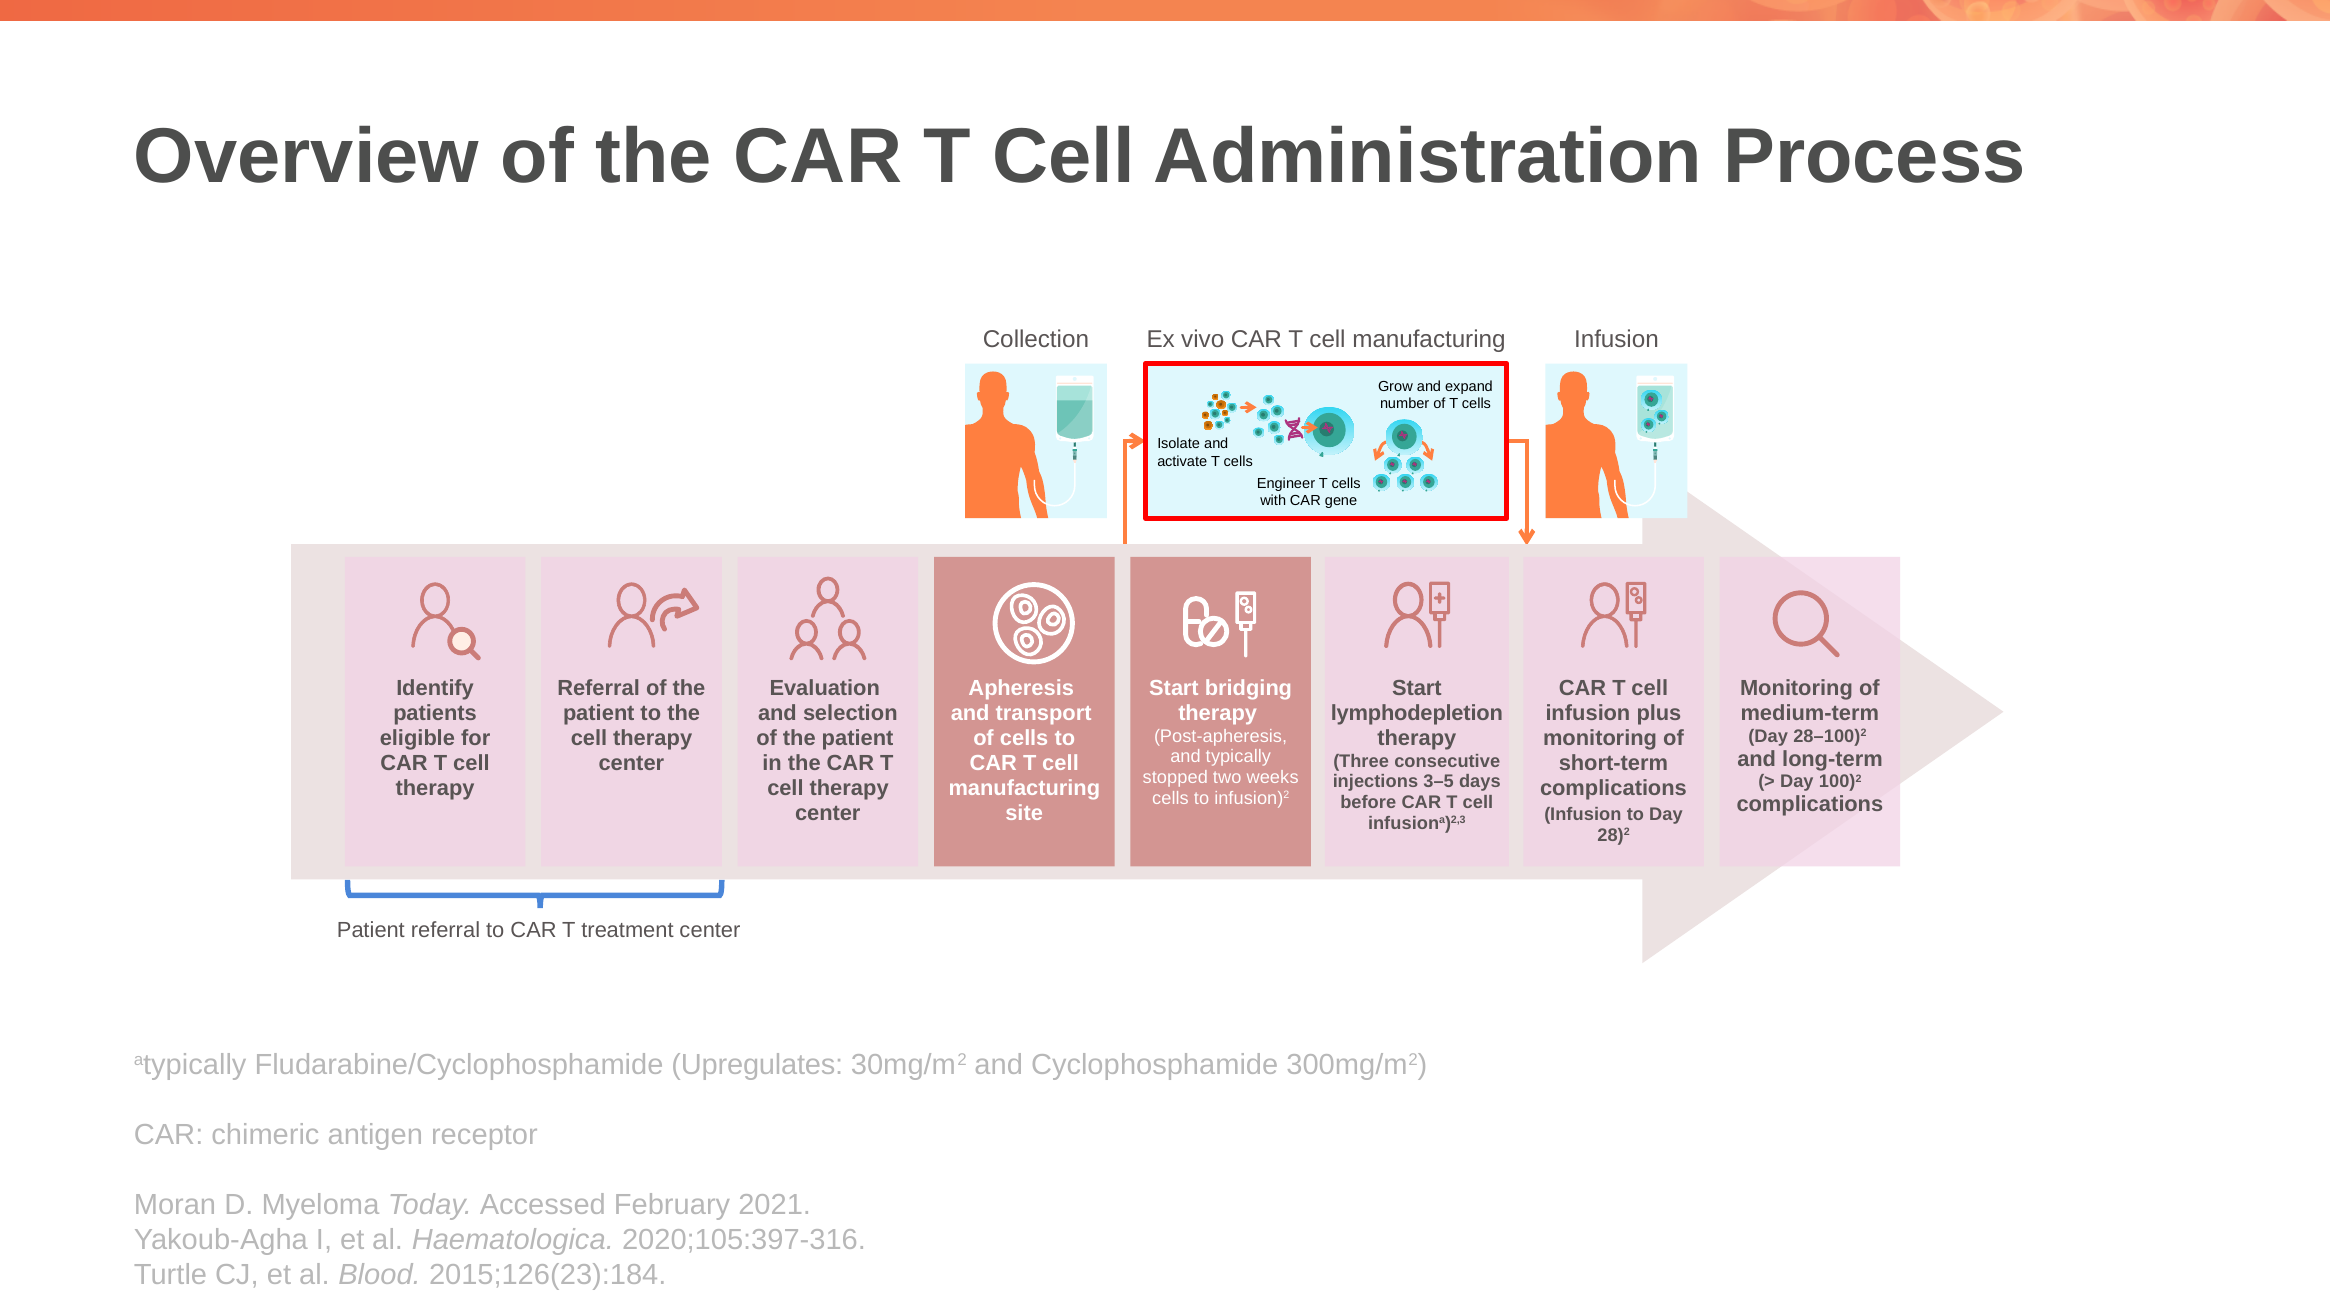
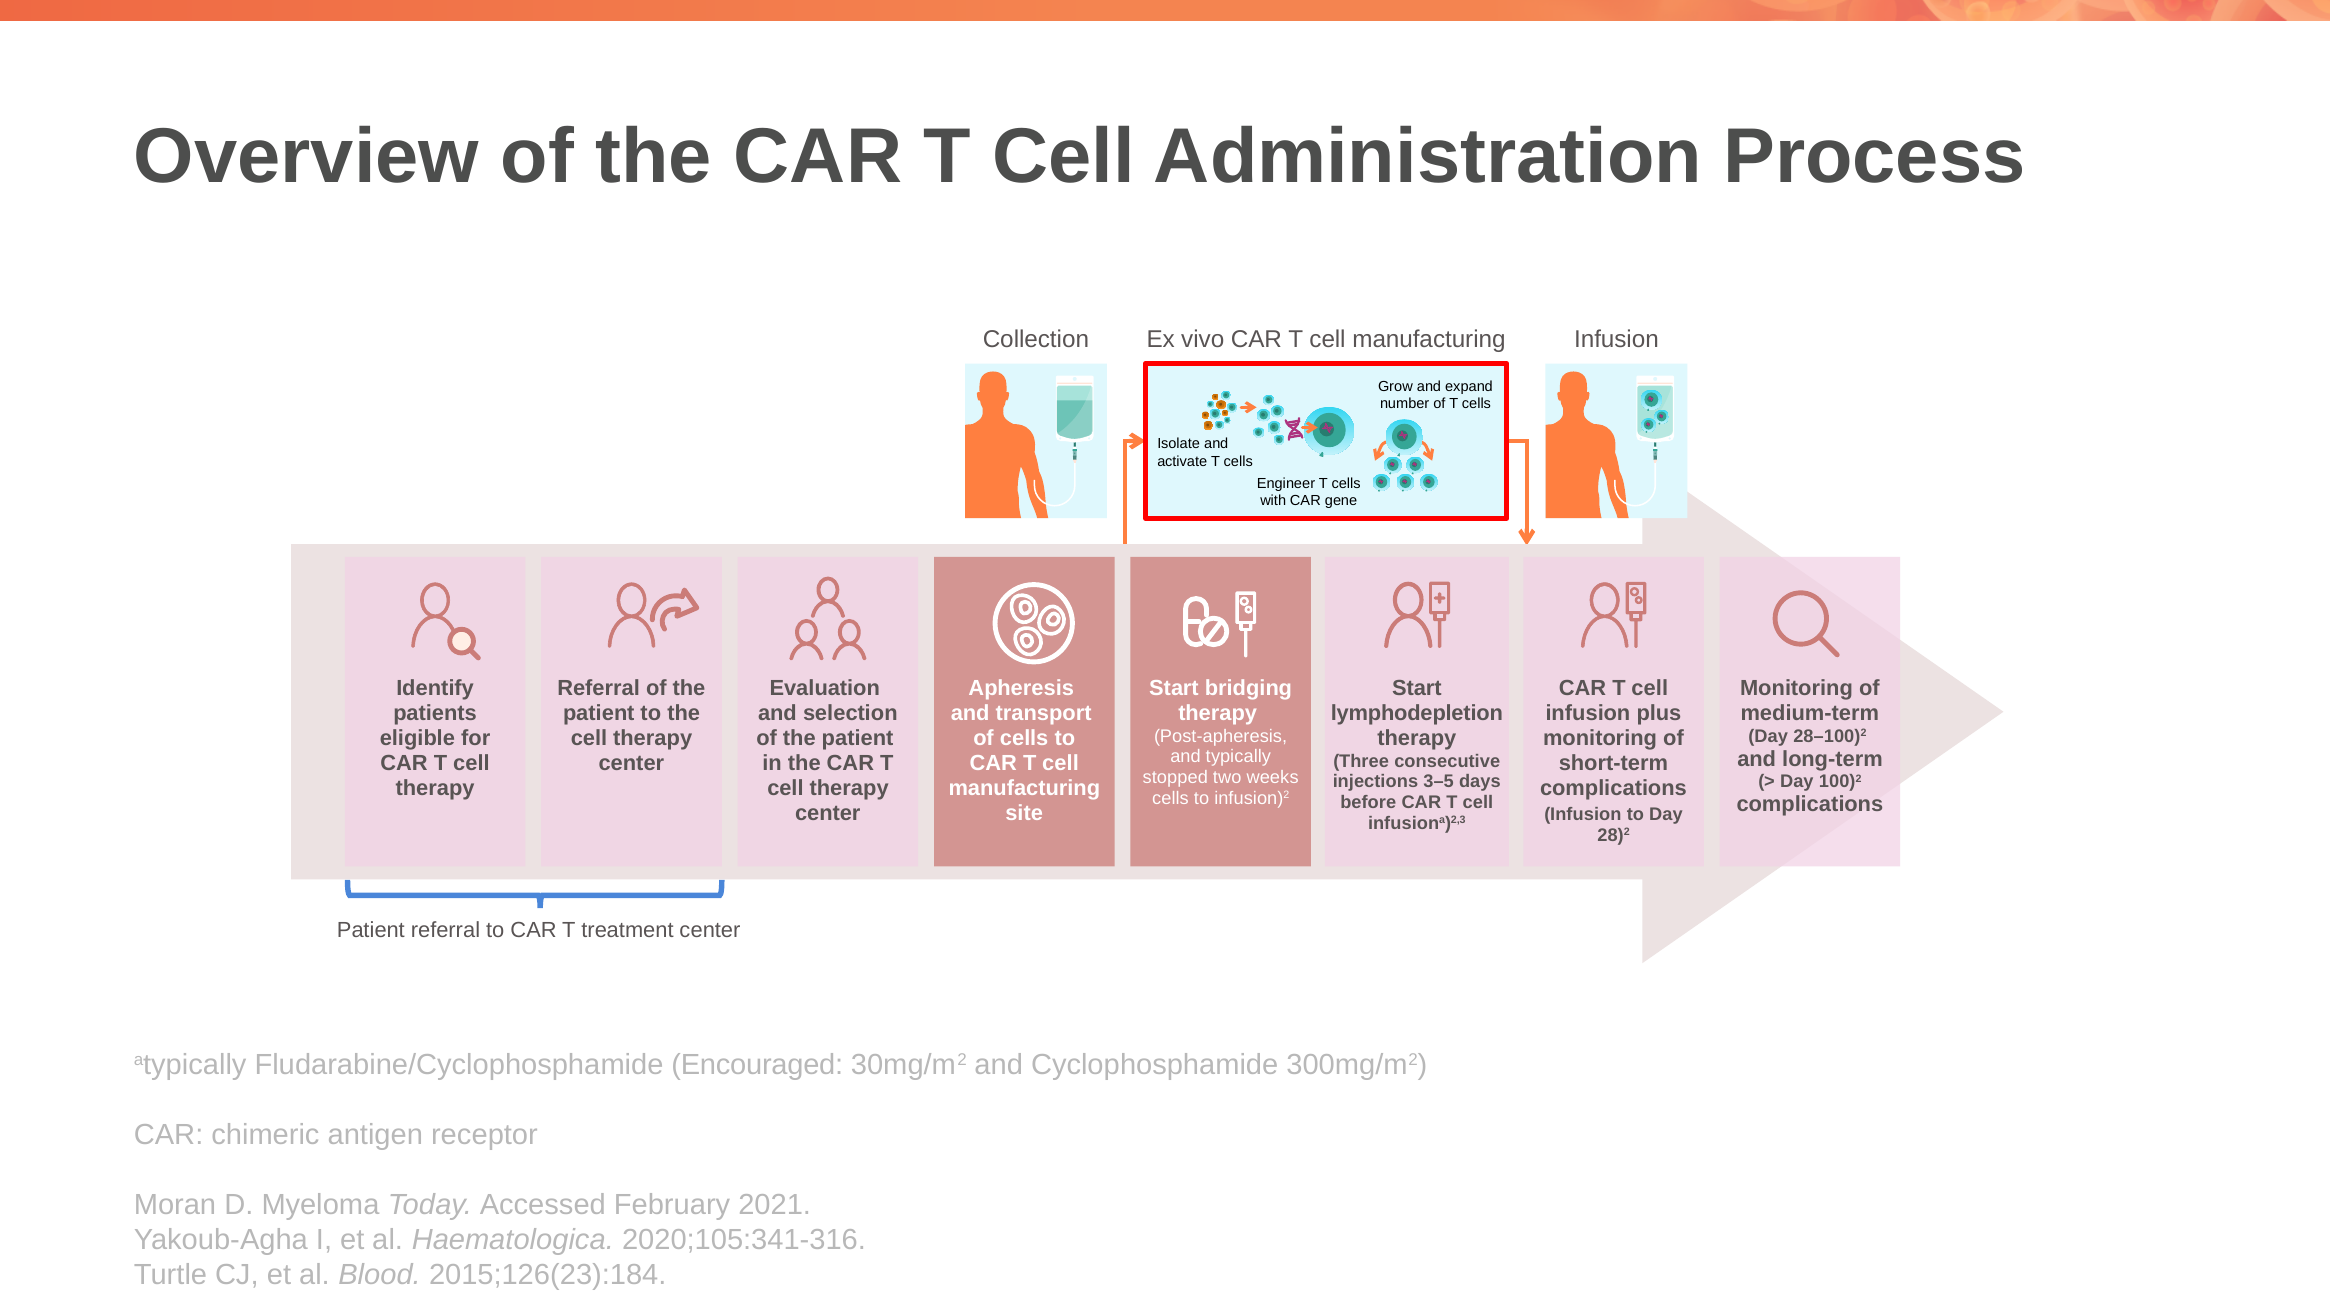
Upregulates: Upregulates -> Encouraged (757, 1065)
2020;105:397-316: 2020;105:397-316 -> 2020;105:341-316 (744, 1240)
